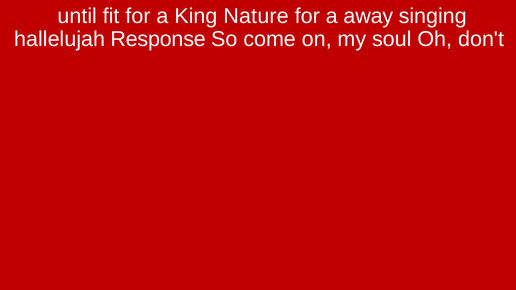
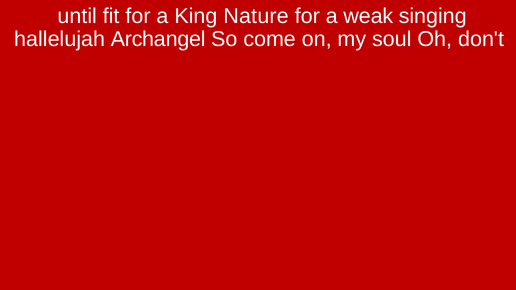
away: away -> weak (368, 16)
Response: Response -> Archangel (158, 39)
